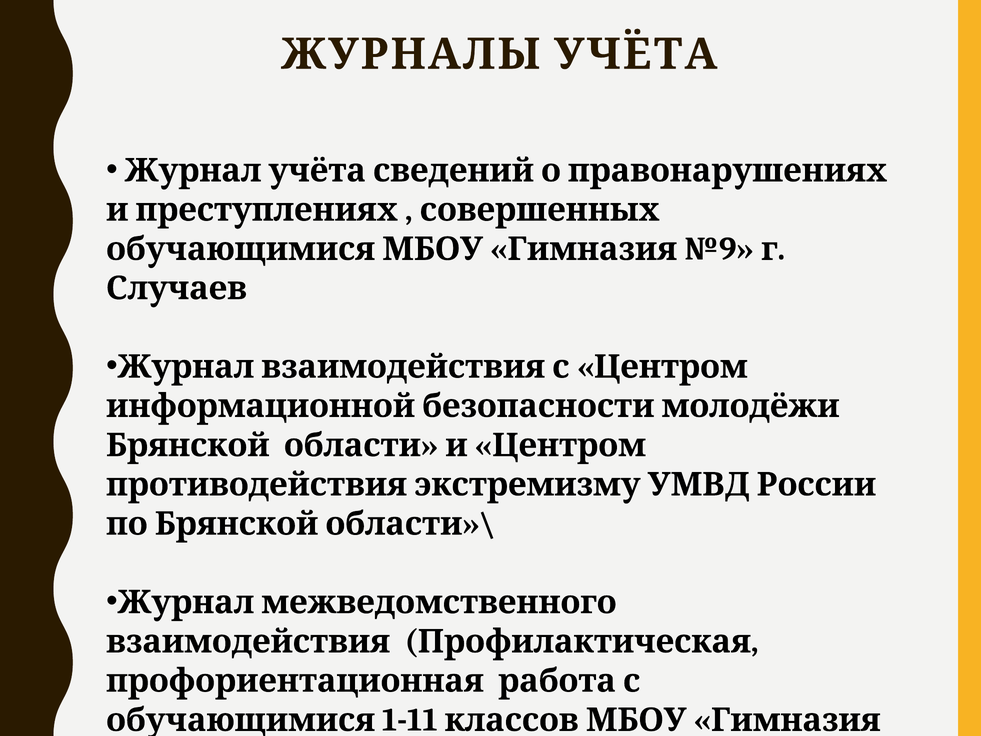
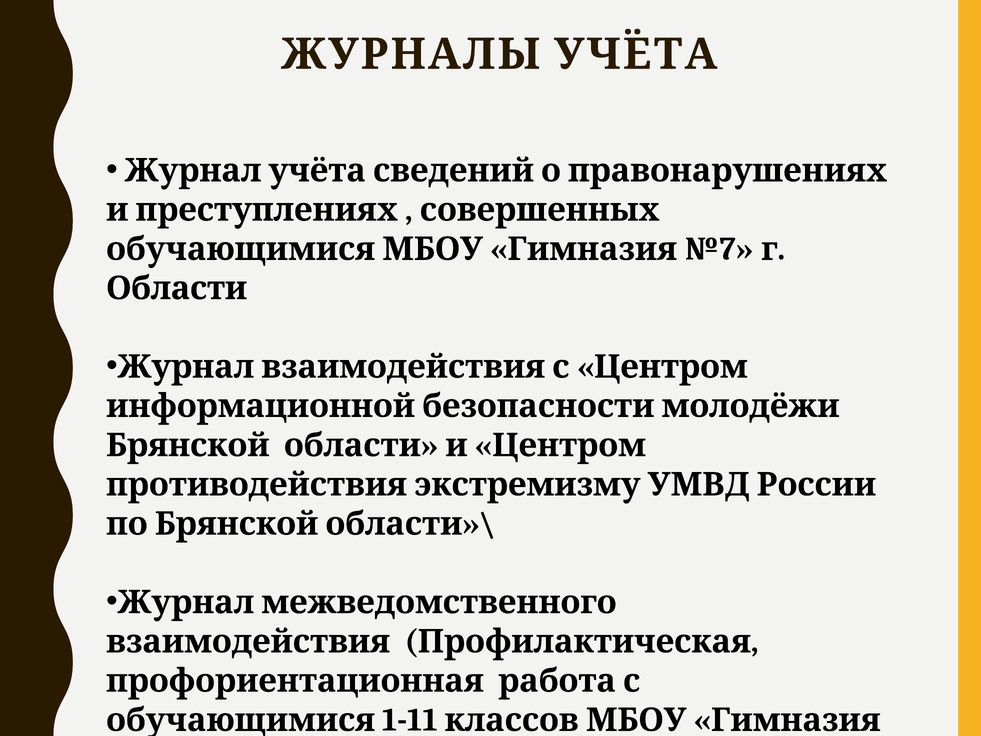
№9: №9 -> №7 (719, 249)
Случаев: Случаев -> Области (177, 288)
